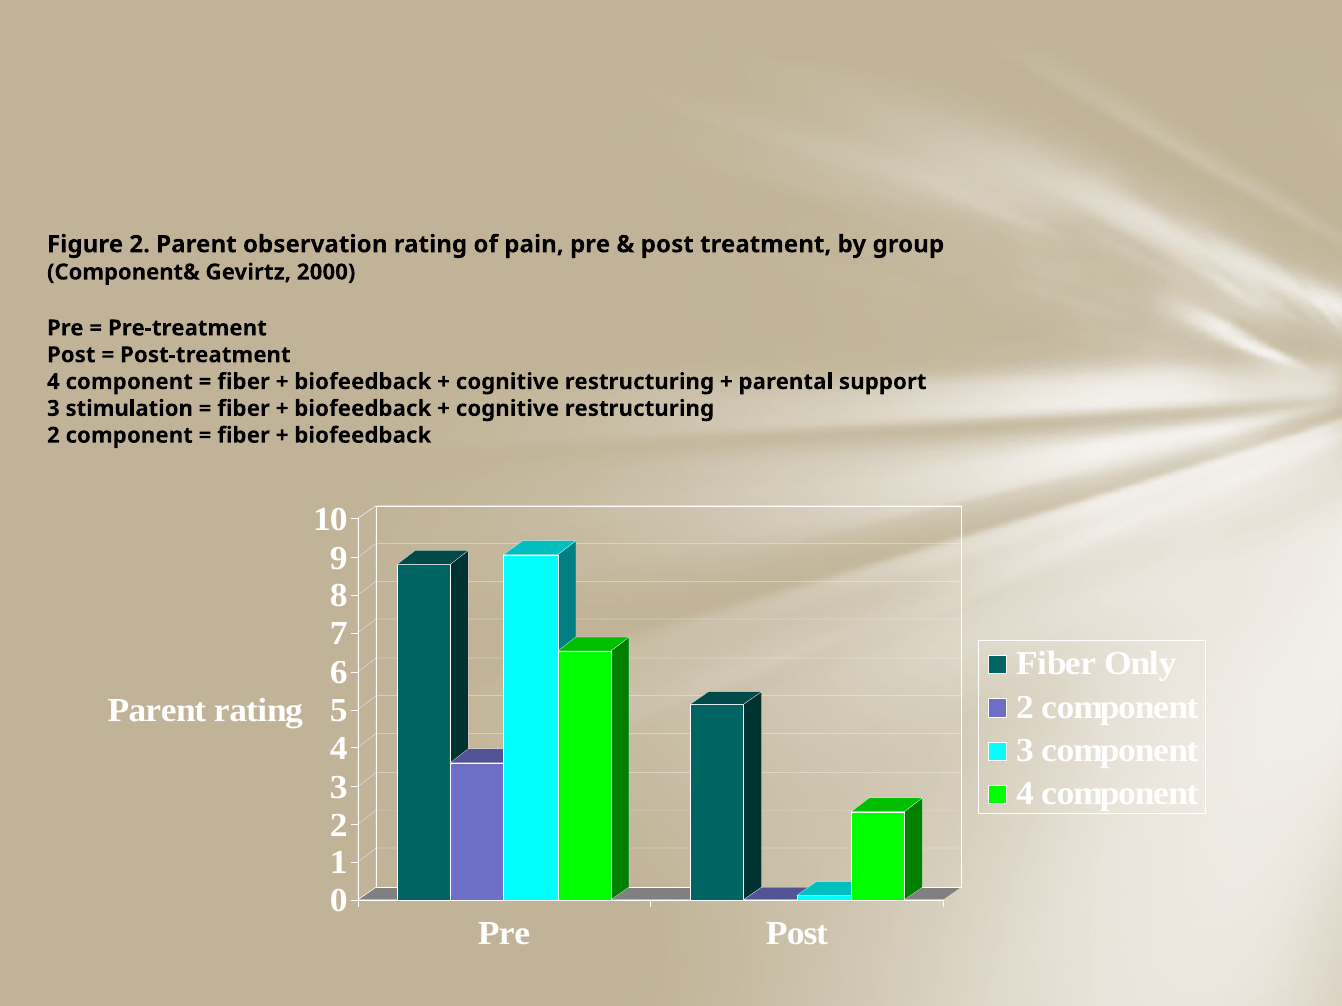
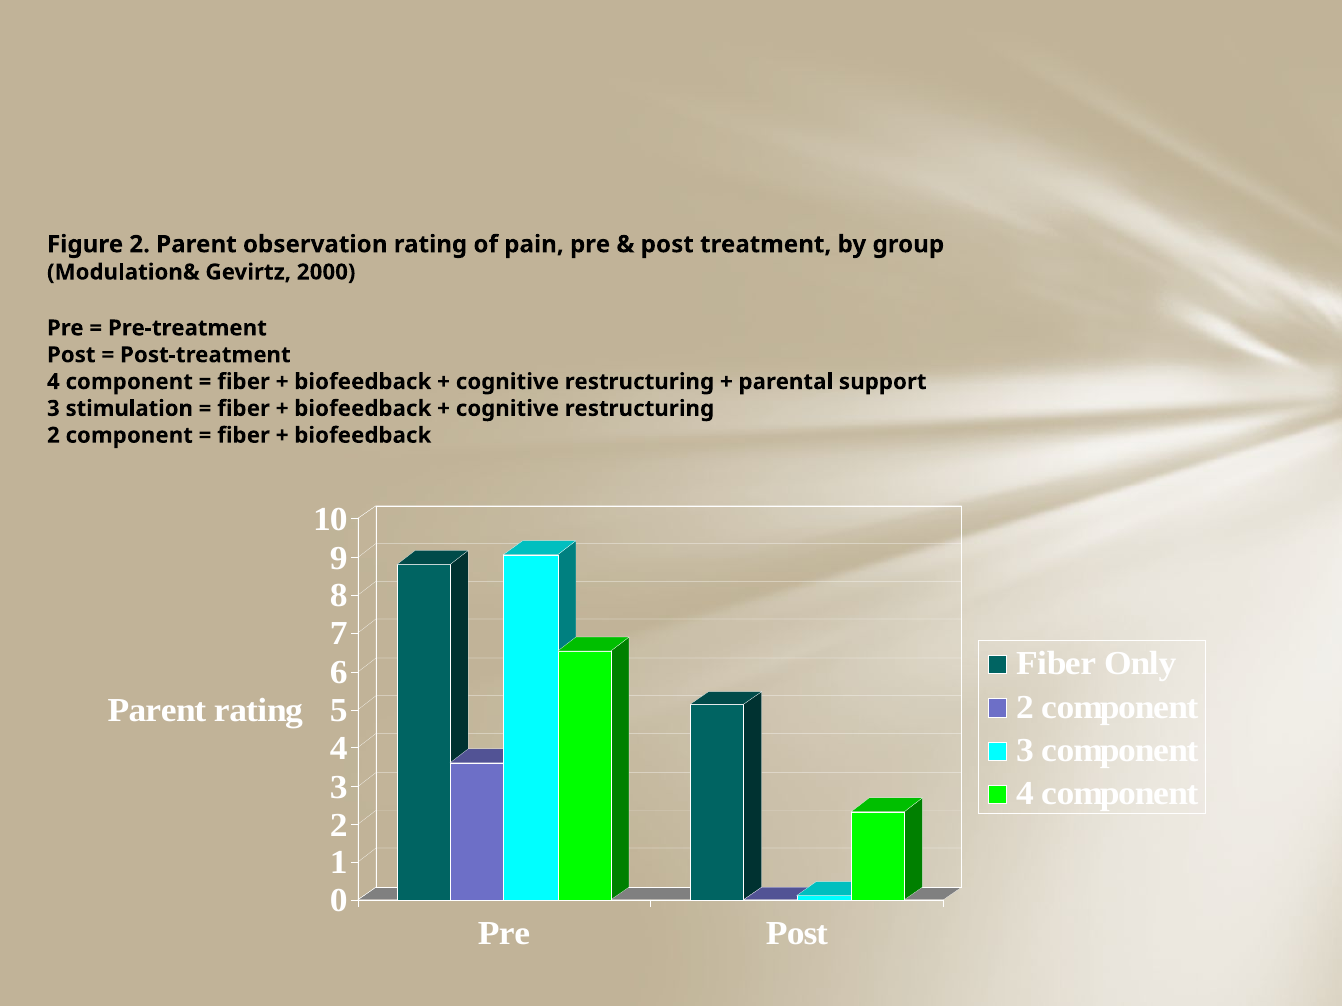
Component&: Component& -> Modulation& (123, 272)
